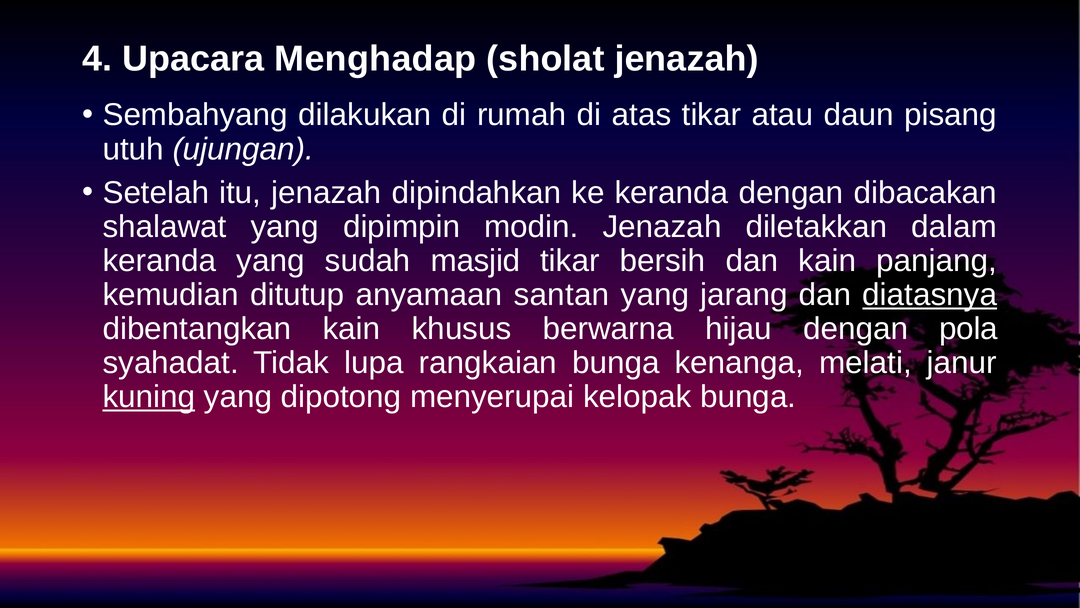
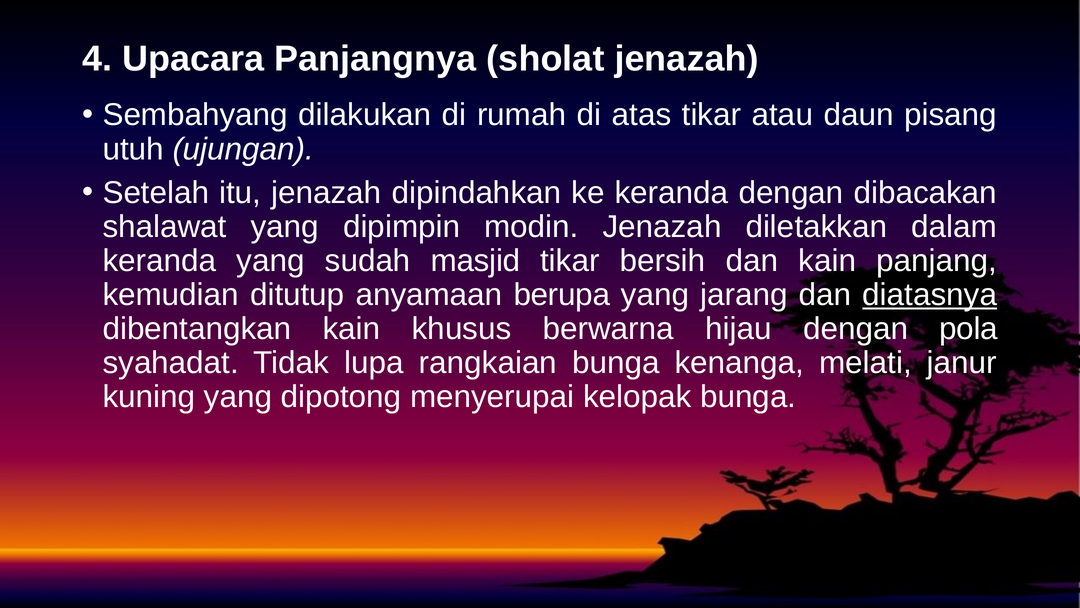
Menghadap: Menghadap -> Panjangnya (375, 59)
santan: santan -> berupa (562, 295)
kuning underline: present -> none (149, 397)
